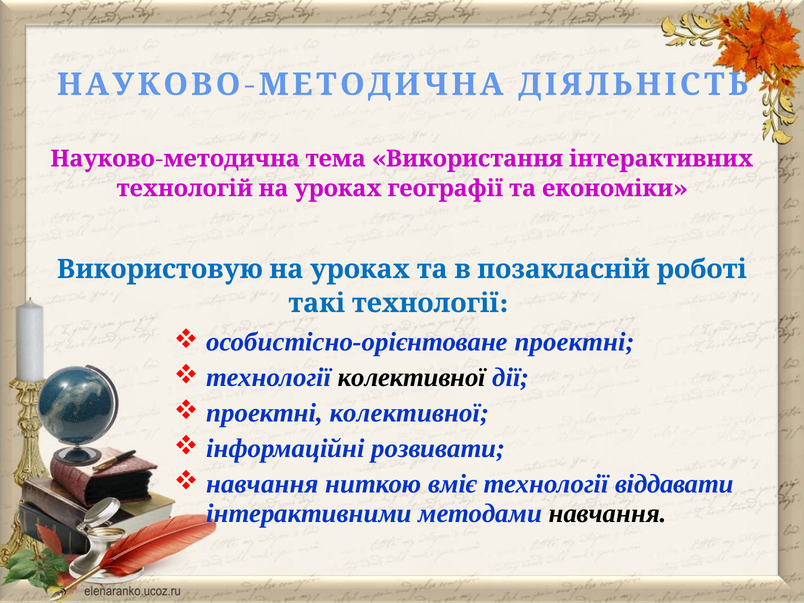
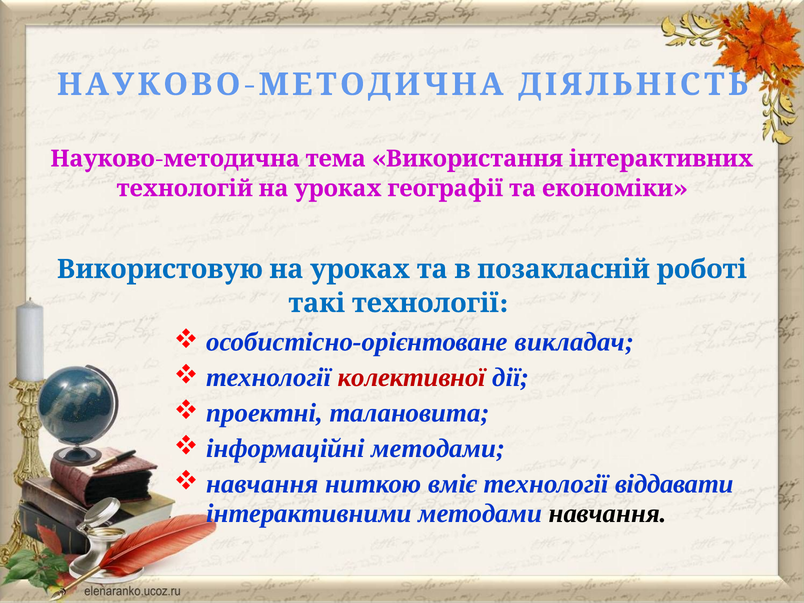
особистісно-орієнтоване проектні: проектні -> викладач (575, 342)
колективної colour: black -> red (412, 377)
проектні колективної: колективної -> талановита (410, 413)
інформаційні розвивати: розвивати -> методами (438, 448)
